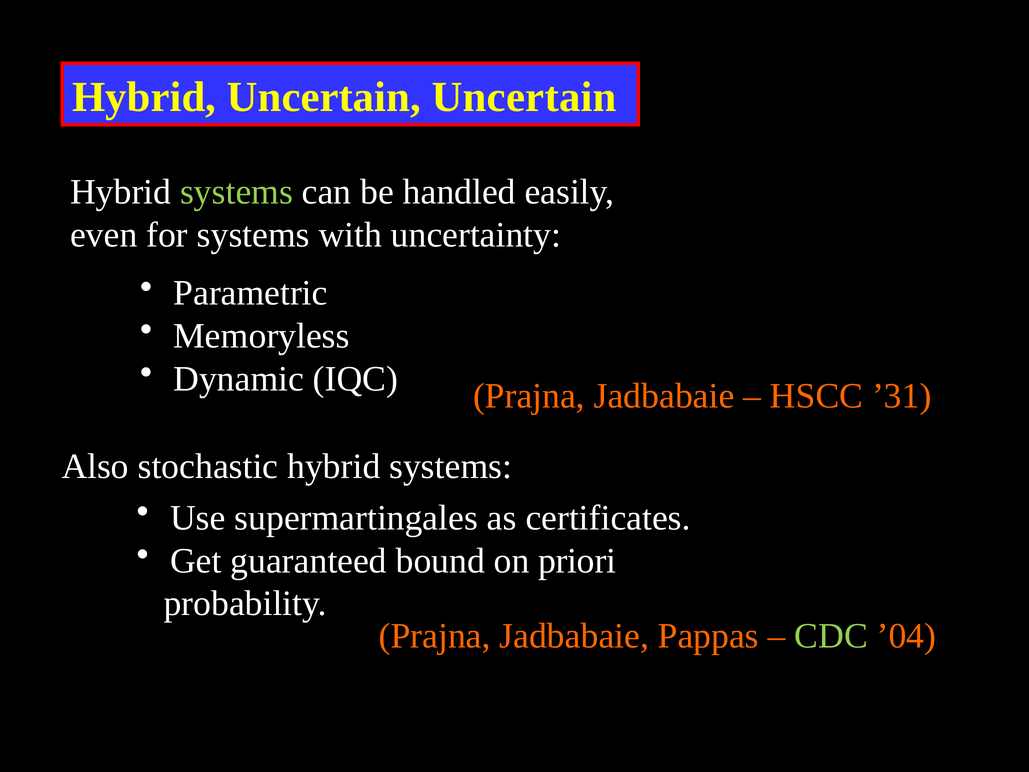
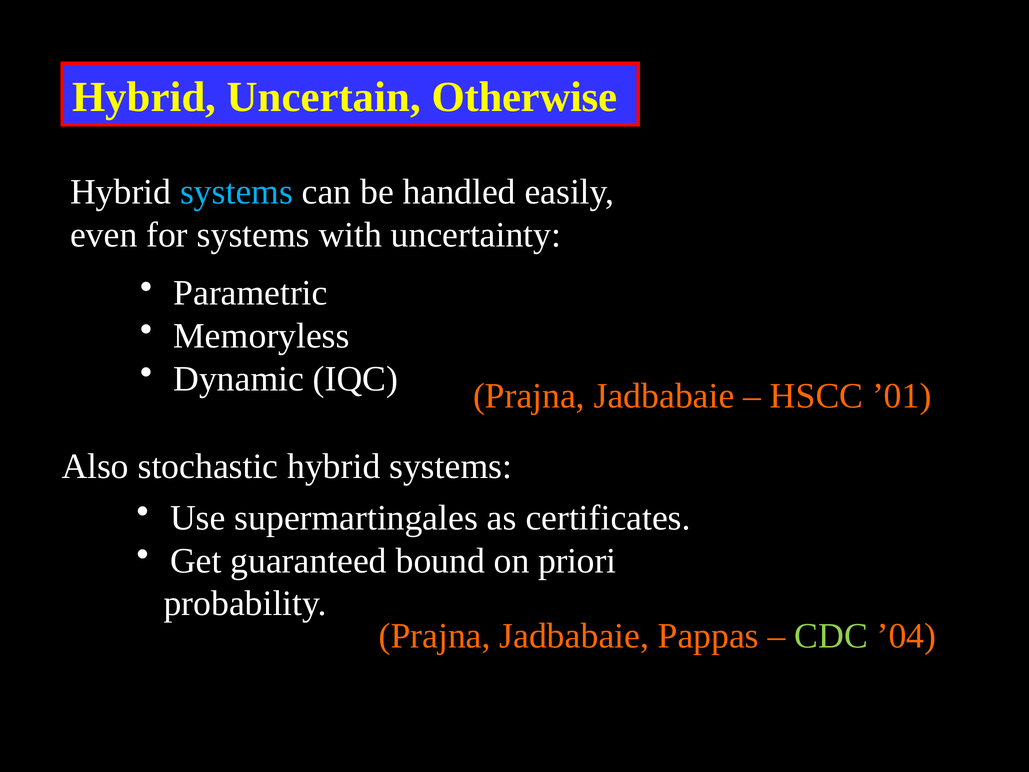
Uncertain Uncertain: Uncertain -> Otherwise (524, 97)
systems colour: light green -> light blue (237, 192)
’31: ’31 -> ’01 (902, 396)
